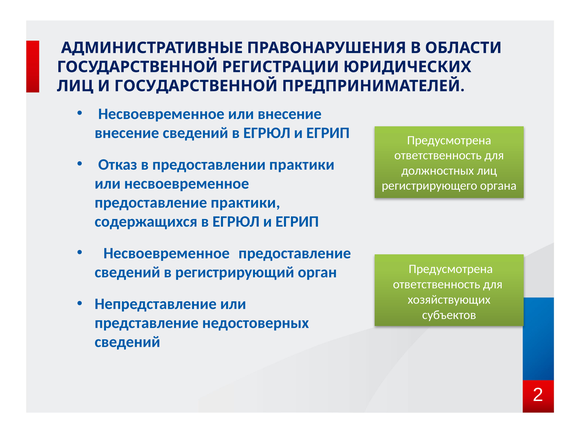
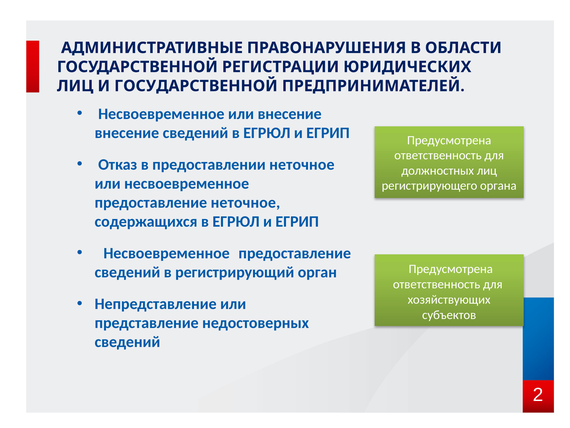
предоставлении практики: практики -> неточное (302, 164)
предоставление практики: практики -> неточное (245, 202)
